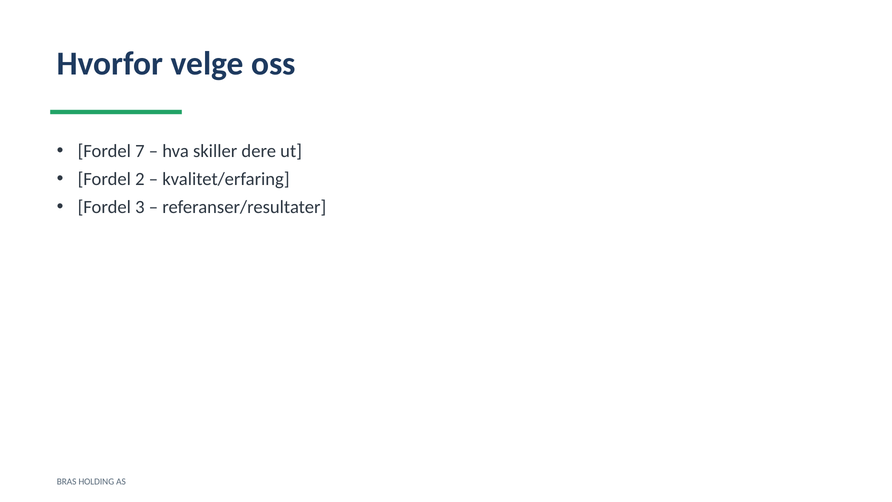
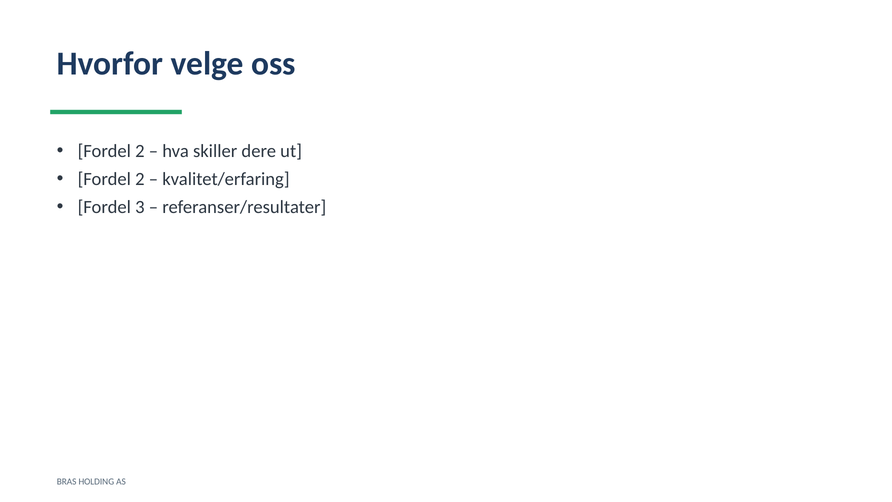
7: 7 -> 2 (140, 151)
